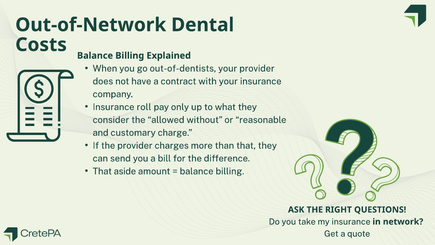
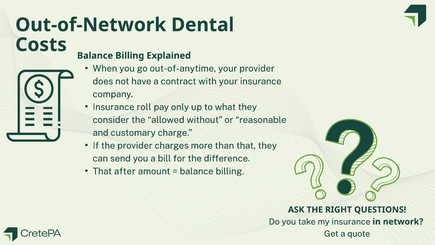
out-of-dentists: out-of-dentists -> out-of-anytime (183, 68)
aside: aside -> after (125, 171)
